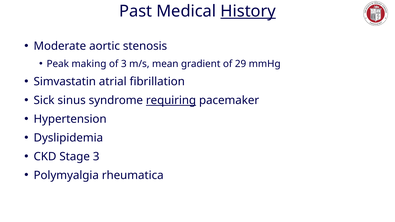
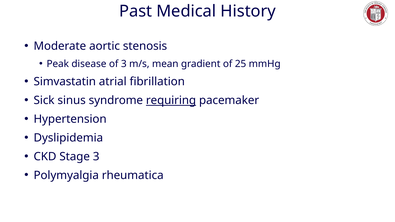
History underline: present -> none (248, 11)
making: making -> disease (89, 64)
29: 29 -> 25 (241, 64)
